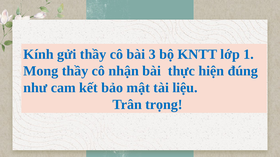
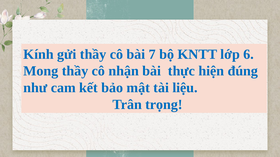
3: 3 -> 7 (152, 54)
1: 1 -> 6 (249, 54)
